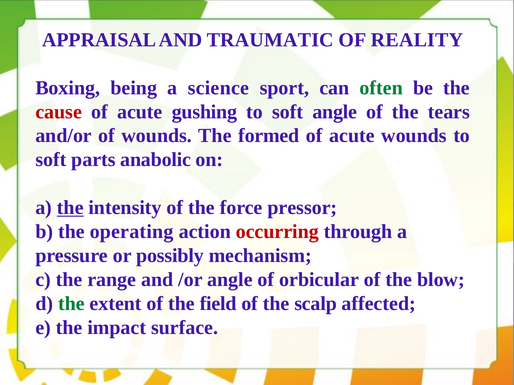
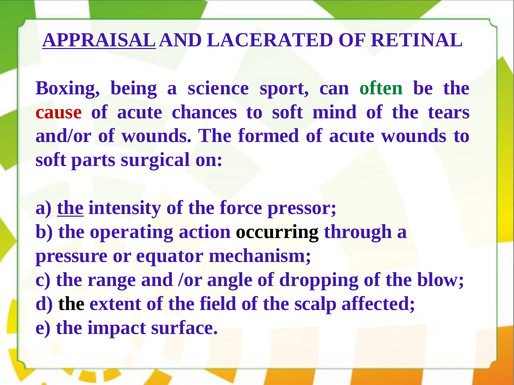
APPRAISAL underline: none -> present (99, 40)
TRAUMATIC: TRAUMATIC -> LACERATED (270, 40)
REALITY: REALITY -> RETINAL (417, 40)
gushing: gushing -> chances (204, 112)
soft angle: angle -> mind (335, 112)
anabolic: anabolic -> surgical (155, 160)
occurring colour: red -> black (277, 232)
possibly: possibly -> equator (170, 256)
orbicular: orbicular -> dropping (319, 280)
the colour: green -> black (71, 304)
